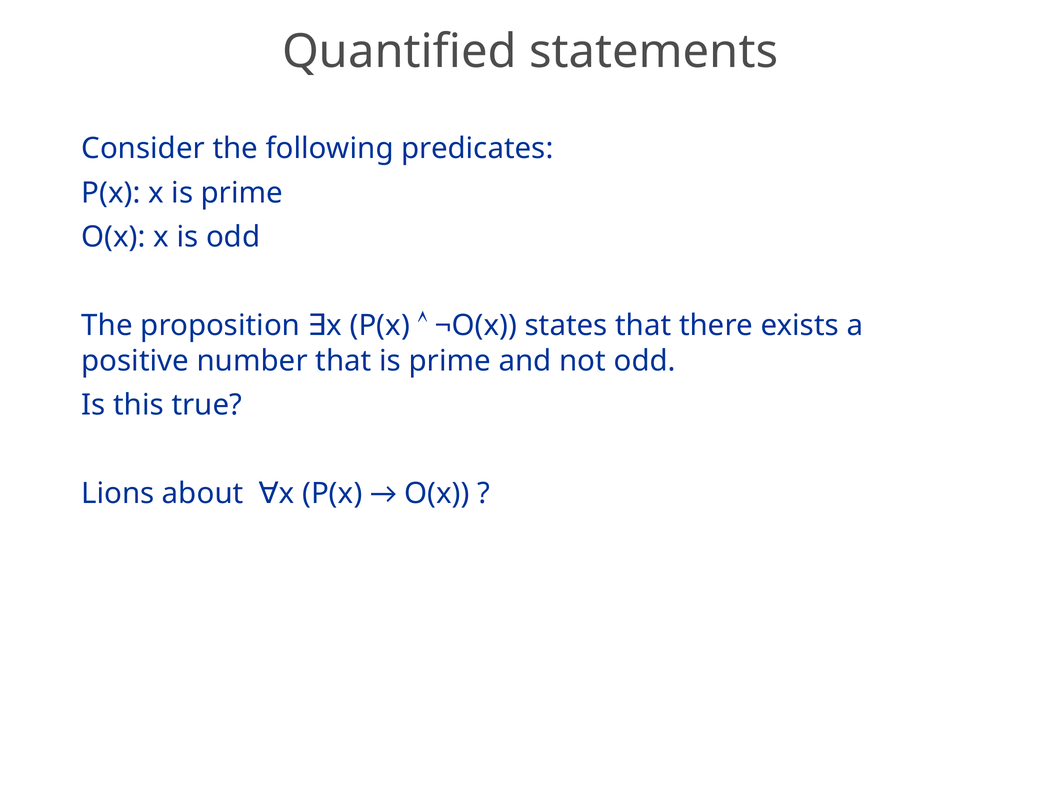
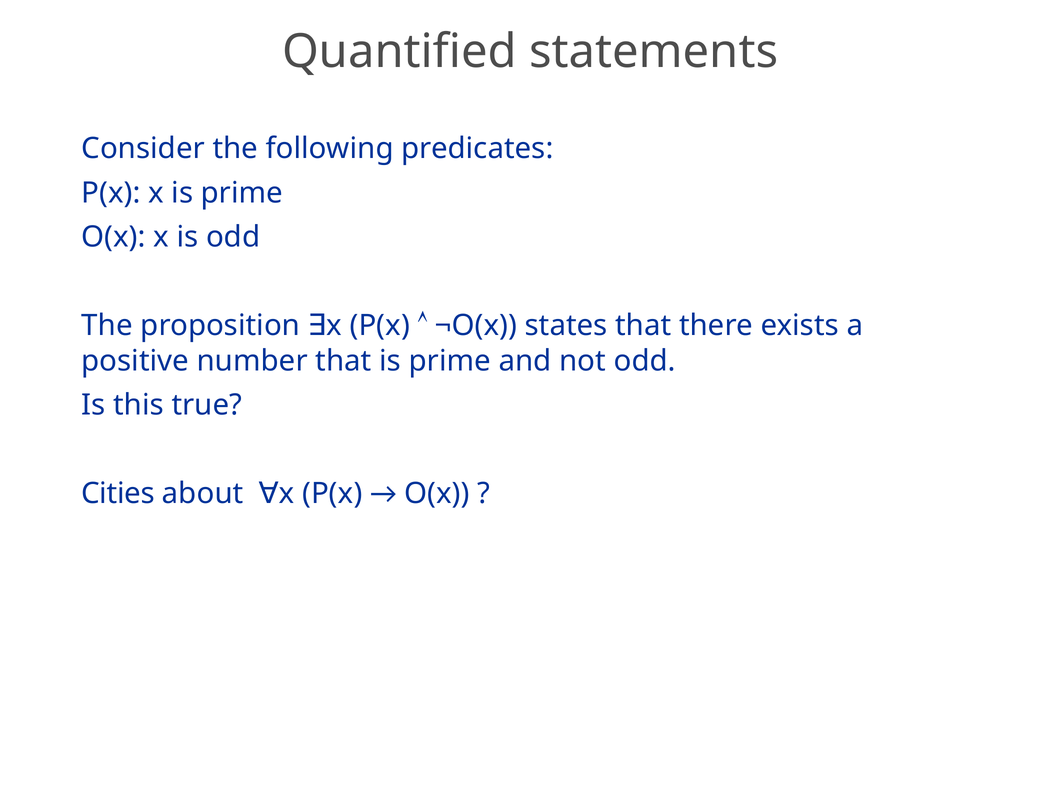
Lions: Lions -> Cities (118, 494)
